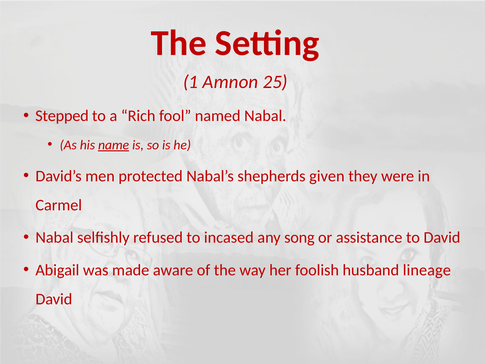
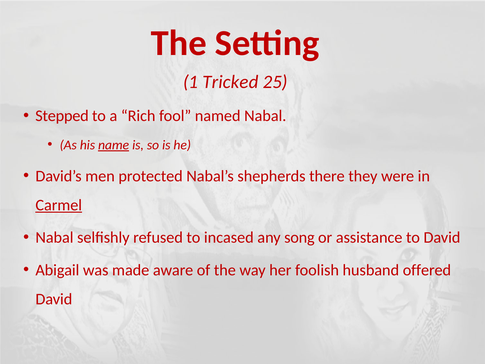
Amnon: Amnon -> Tricked (230, 82)
given: given -> there (327, 176)
Carmel underline: none -> present (59, 205)
lineage: lineage -> offered (427, 270)
